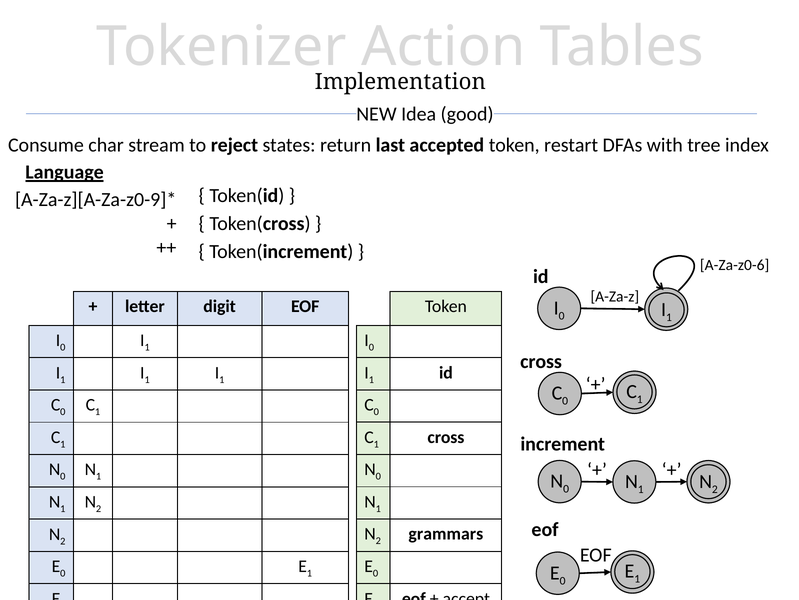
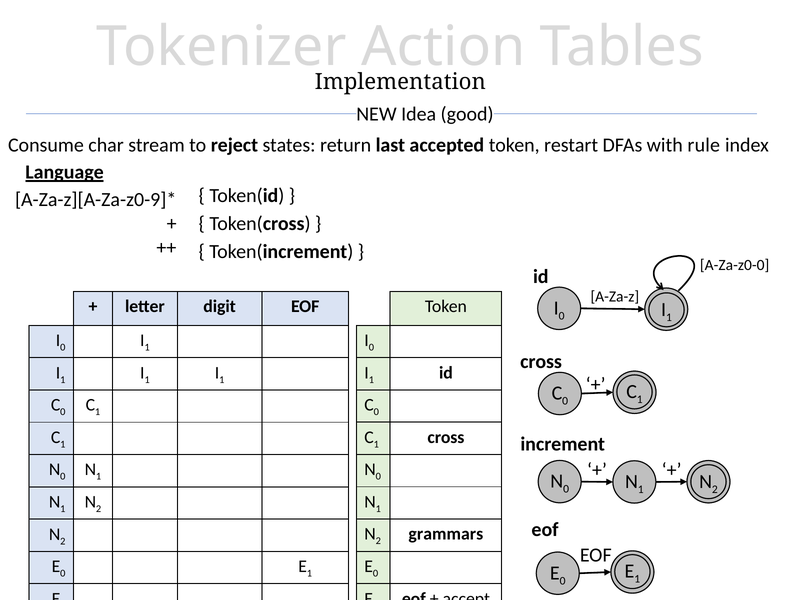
tree: tree -> rule (704, 145)
A-Za-z0-6: A-Za-z0-6 -> A-Za-z0-0 (735, 265)
